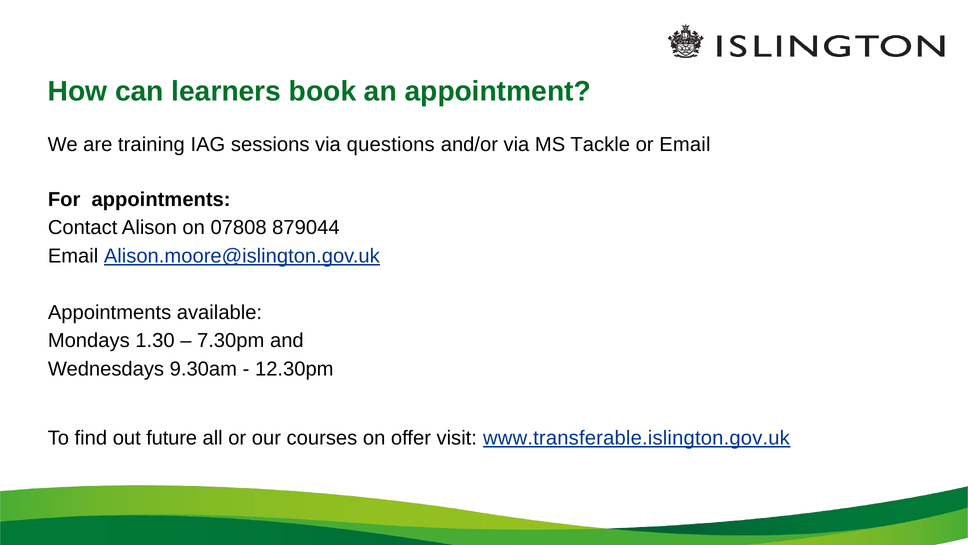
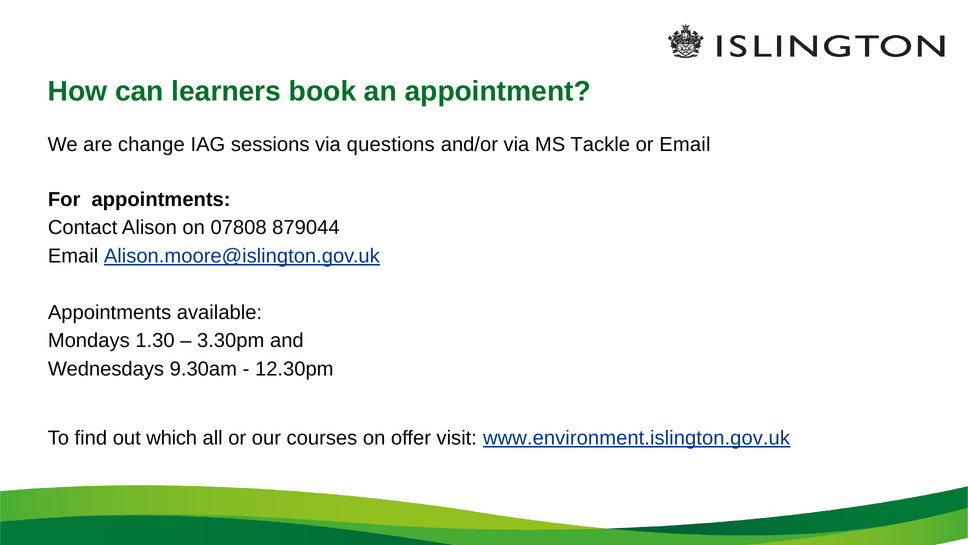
training: training -> change (151, 144)
7.30pm: 7.30pm -> 3.30pm (231, 340)
future: future -> which (172, 437)
www.transferable.islington.gov.uk: www.transferable.islington.gov.uk -> www.environment.islington.gov.uk (637, 437)
